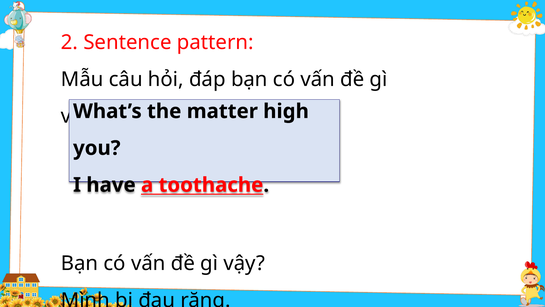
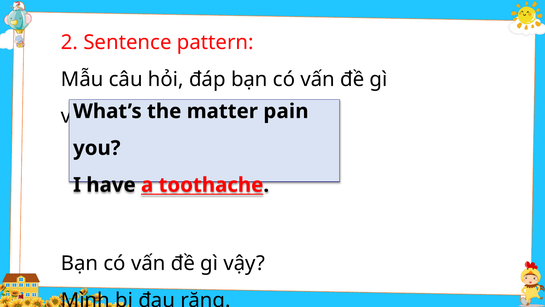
high: high -> pain (286, 111)
